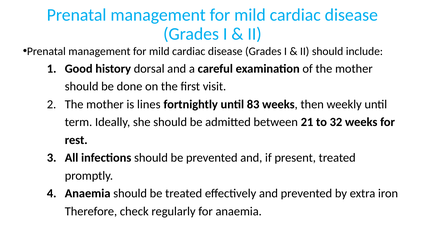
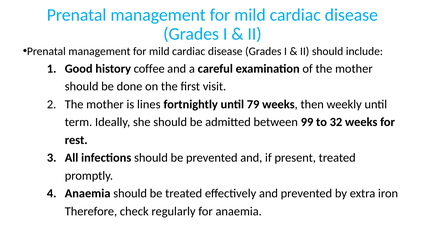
dorsal: dorsal -> coffee (149, 69)
83: 83 -> 79 (253, 104)
21: 21 -> 99 (307, 122)
